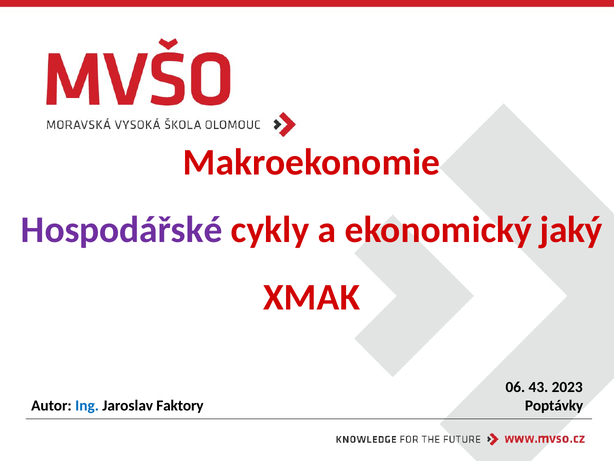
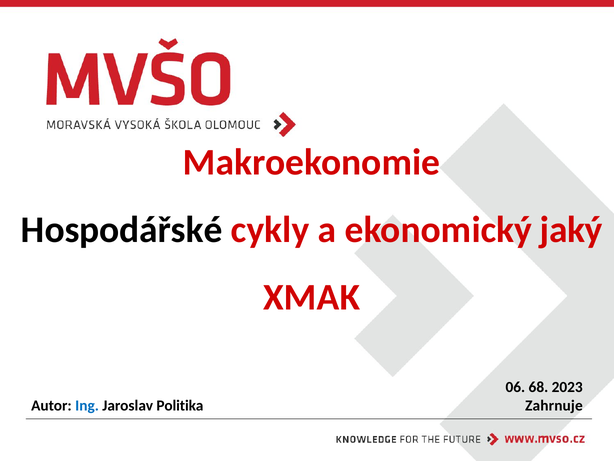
Hospodářské colour: purple -> black (122, 230)
43: 43 -> 68 (538, 387)
Poptávky: Poptávky -> Zahrnuje (554, 405)
Faktory: Faktory -> Politika (180, 405)
